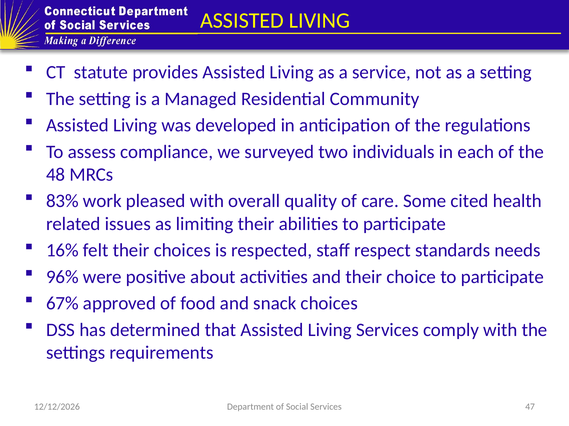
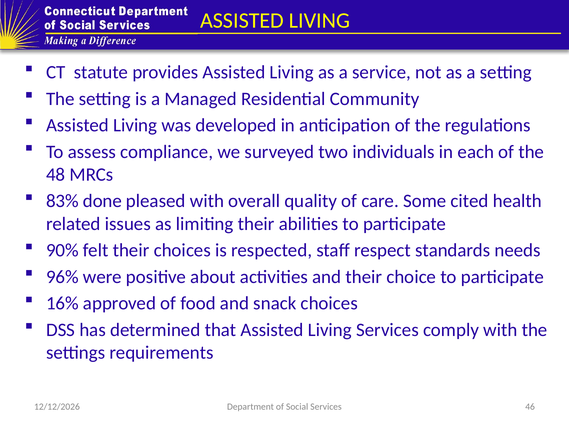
work: work -> done (102, 201)
16%: 16% -> 90% (62, 251)
67%: 67% -> 16% (62, 304)
47: 47 -> 46 (530, 407)
